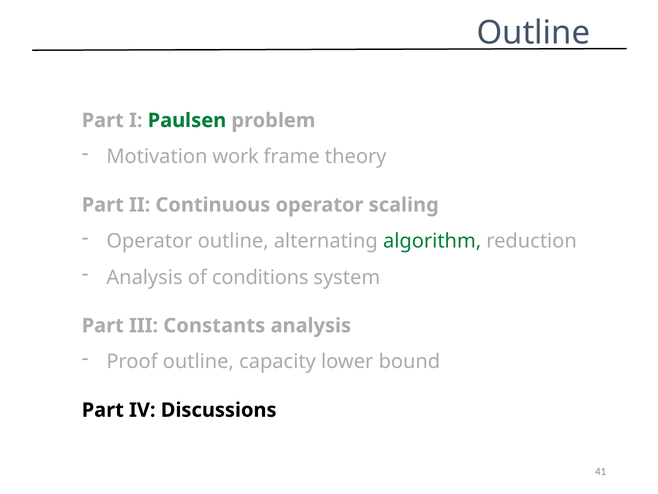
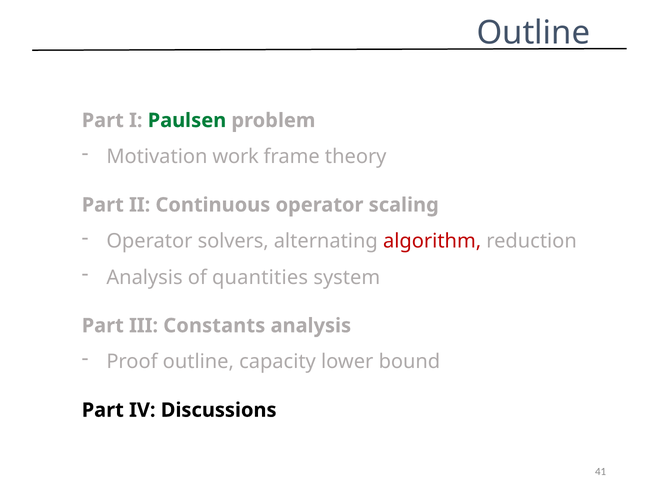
Operator outline: outline -> solvers (233, 241)
algorithm colour: green -> red (432, 241)
conditions: conditions -> quantities (260, 277)
